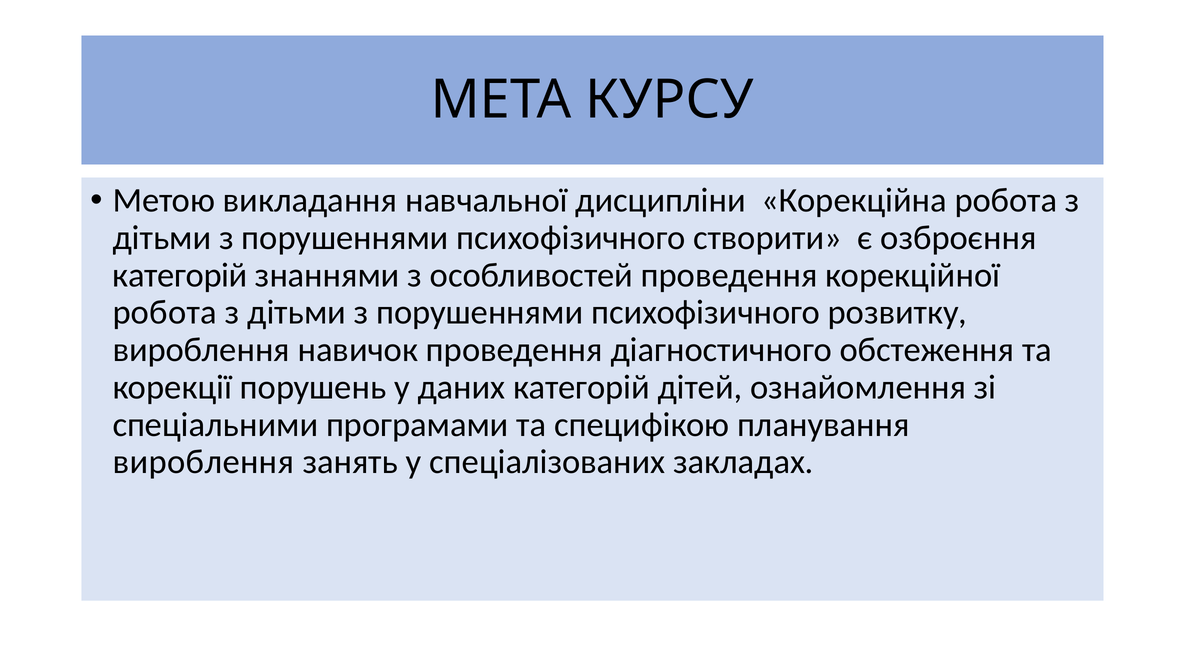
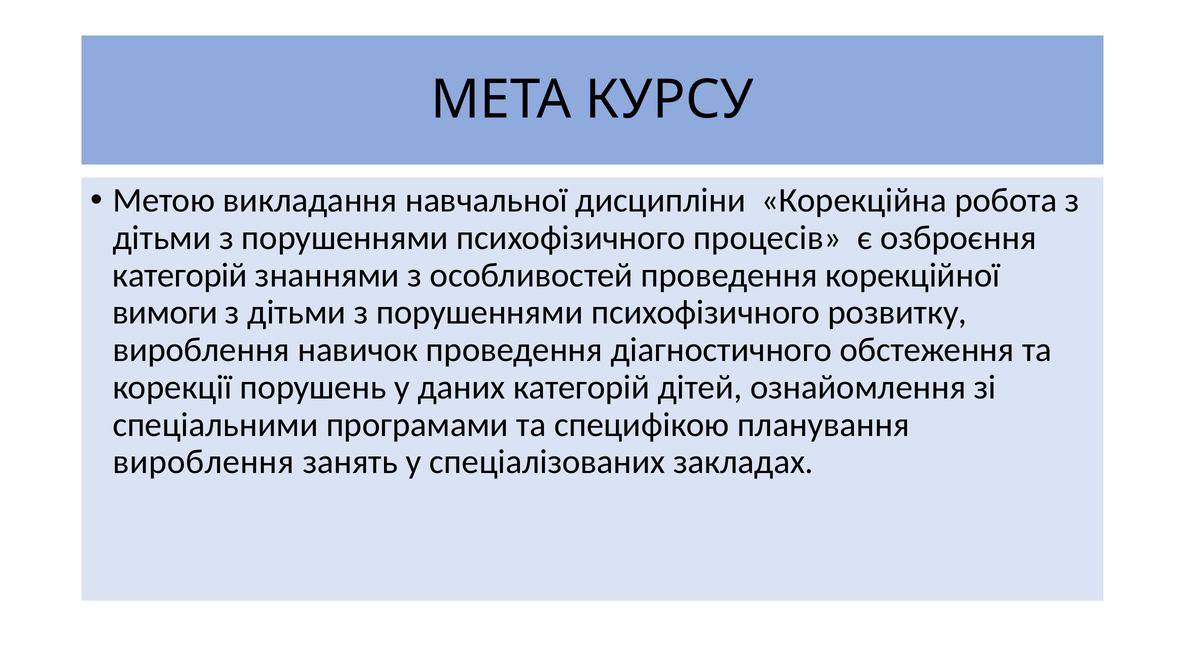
створити: створити -> процесів (767, 238)
робота: робота -> вимоги (165, 312)
